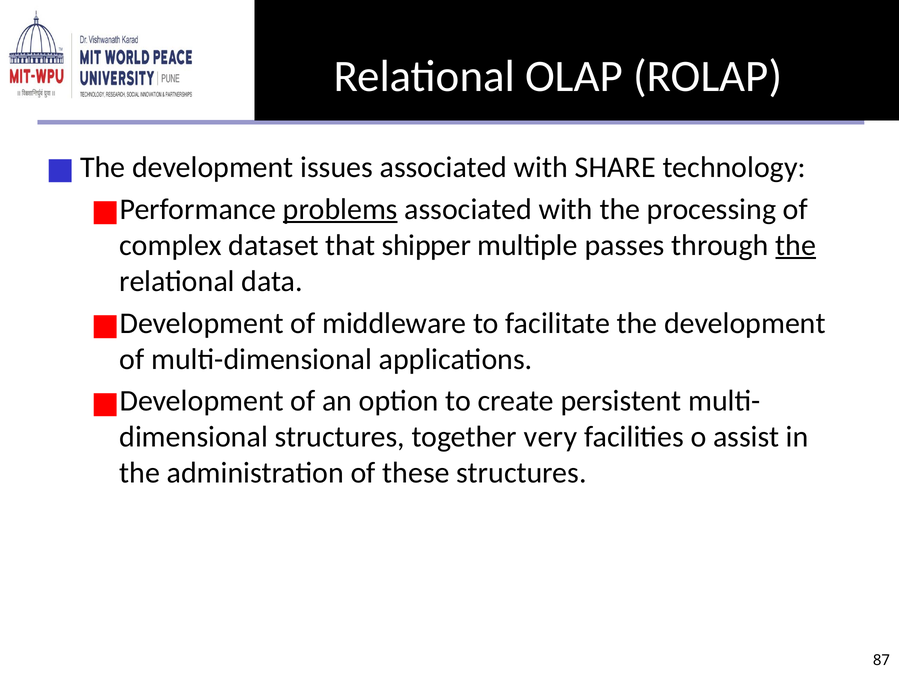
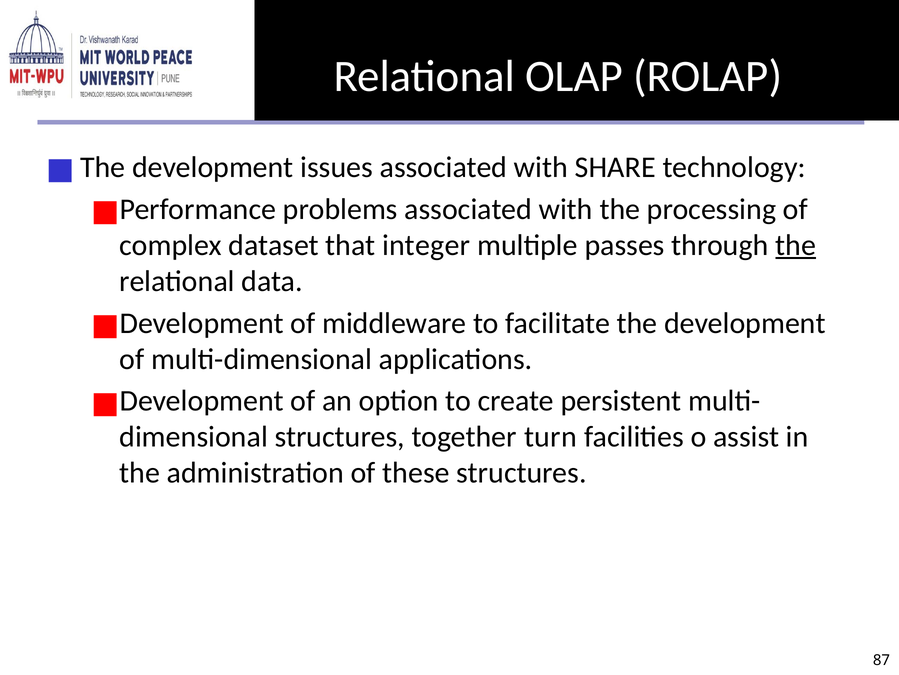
problems underline: present -> none (340, 209)
shipper: shipper -> integer (426, 245)
very: very -> turn (550, 437)
